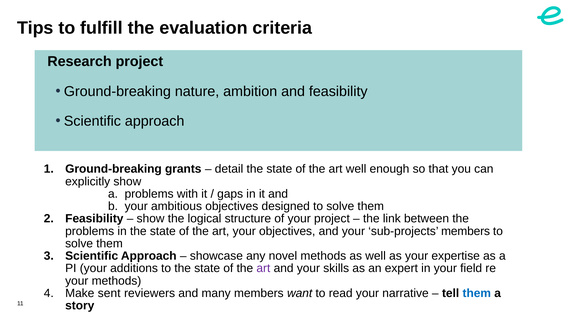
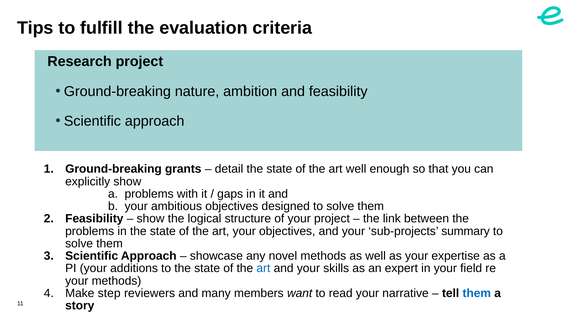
sub-projects members: members -> summary (466, 231)
art colour: purple -> blue (263, 269)
sent: sent -> step (109, 293)
